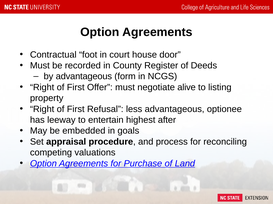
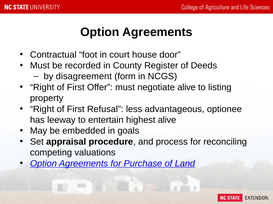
by advantageous: advantageous -> disagreement (84, 77)
highest after: after -> alive (167, 120)
